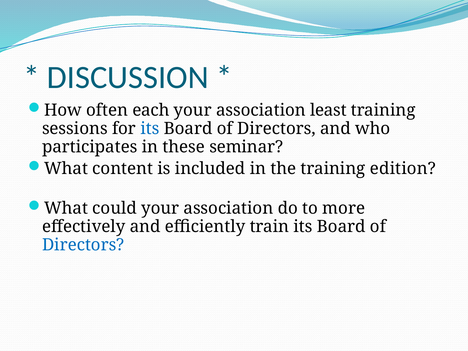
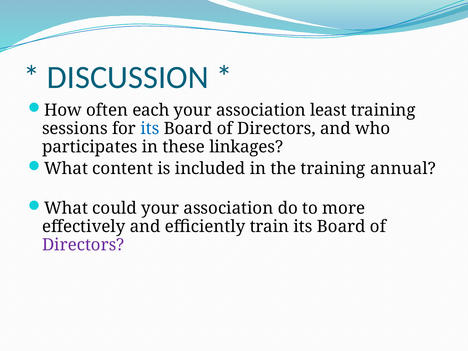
seminar: seminar -> linkages (246, 147)
edition: edition -> annual (403, 168)
Directors colour: blue -> purple (83, 245)
